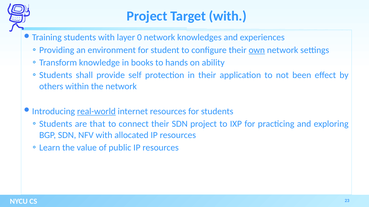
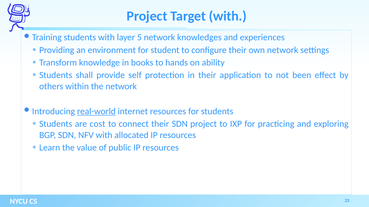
0: 0 -> 5 (139, 38)
own underline: present -> none (257, 50)
that: that -> cost (98, 124)
